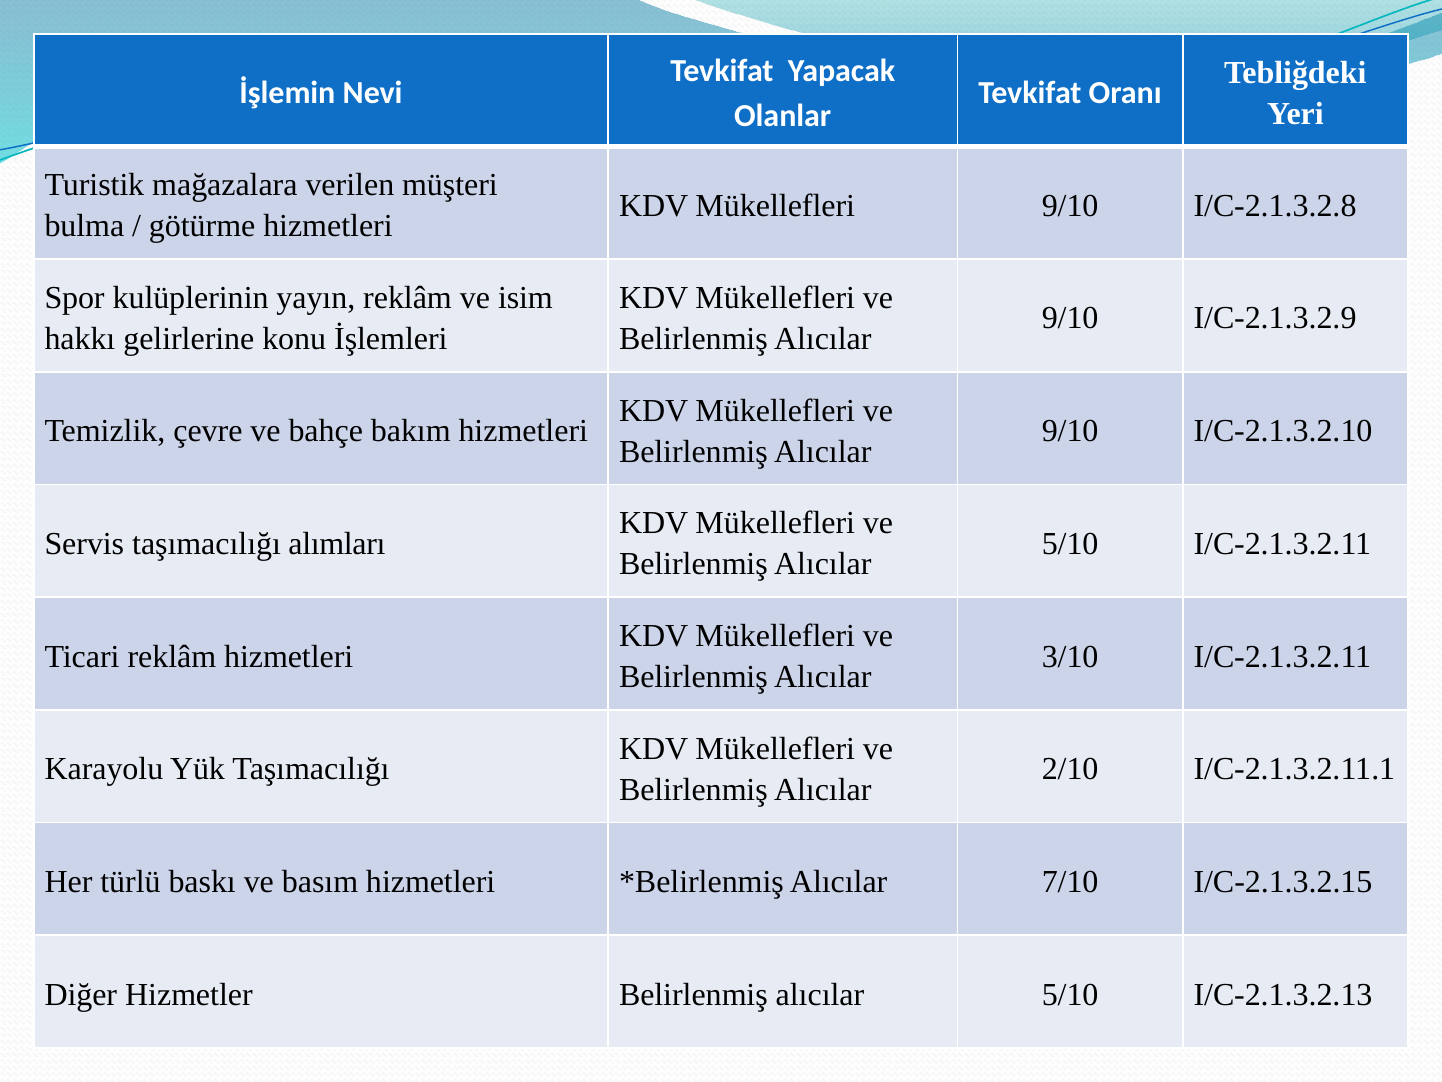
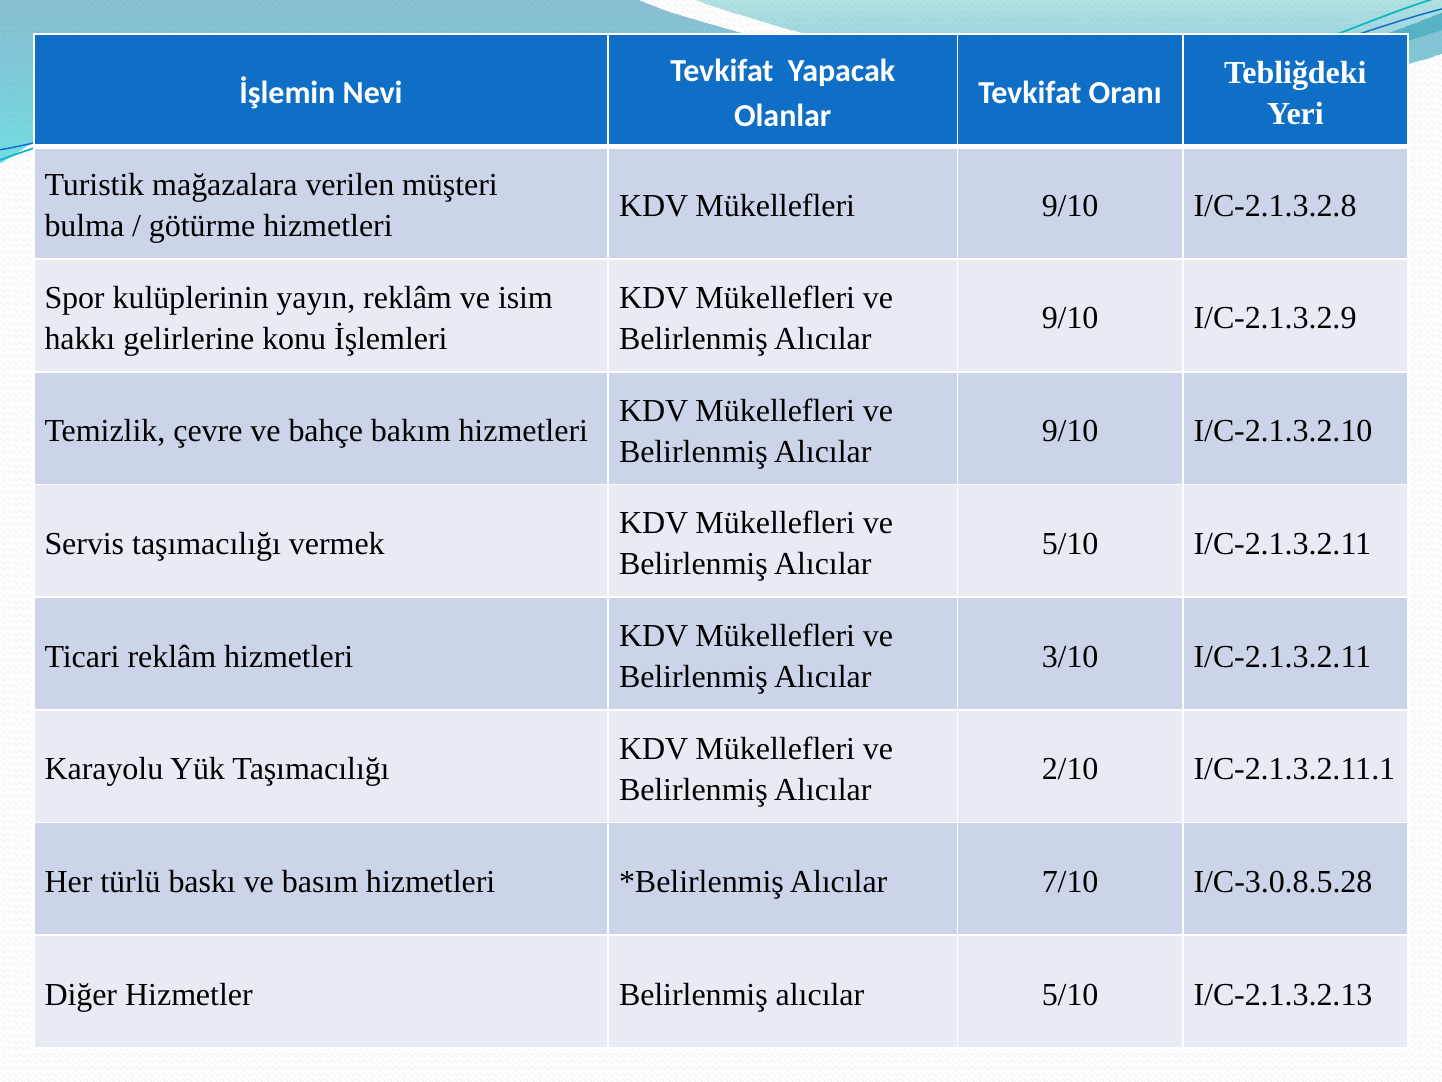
alımları: alımları -> vermek (337, 544)
I/C-2.1.3.2.15: I/C-2.1.3.2.15 -> I/C-3.0.8.5.28 (1283, 881)
